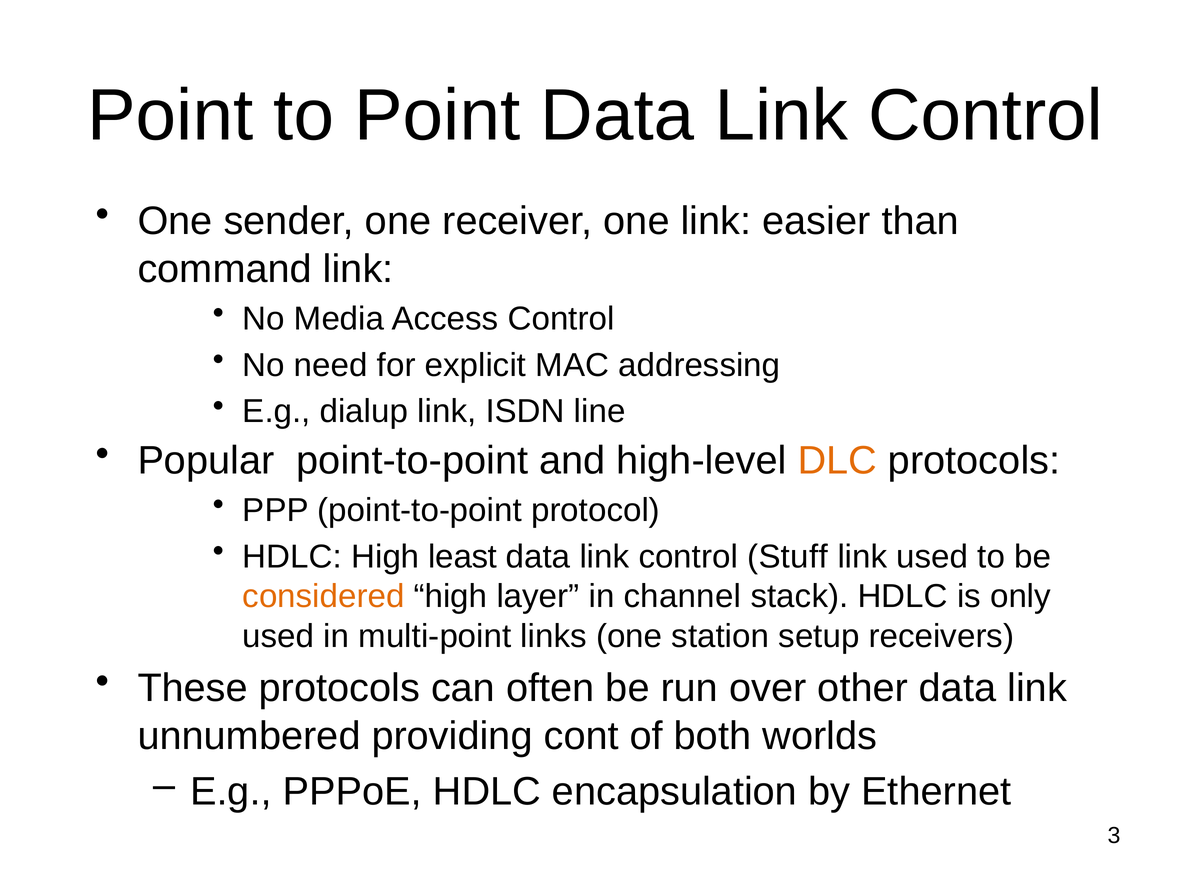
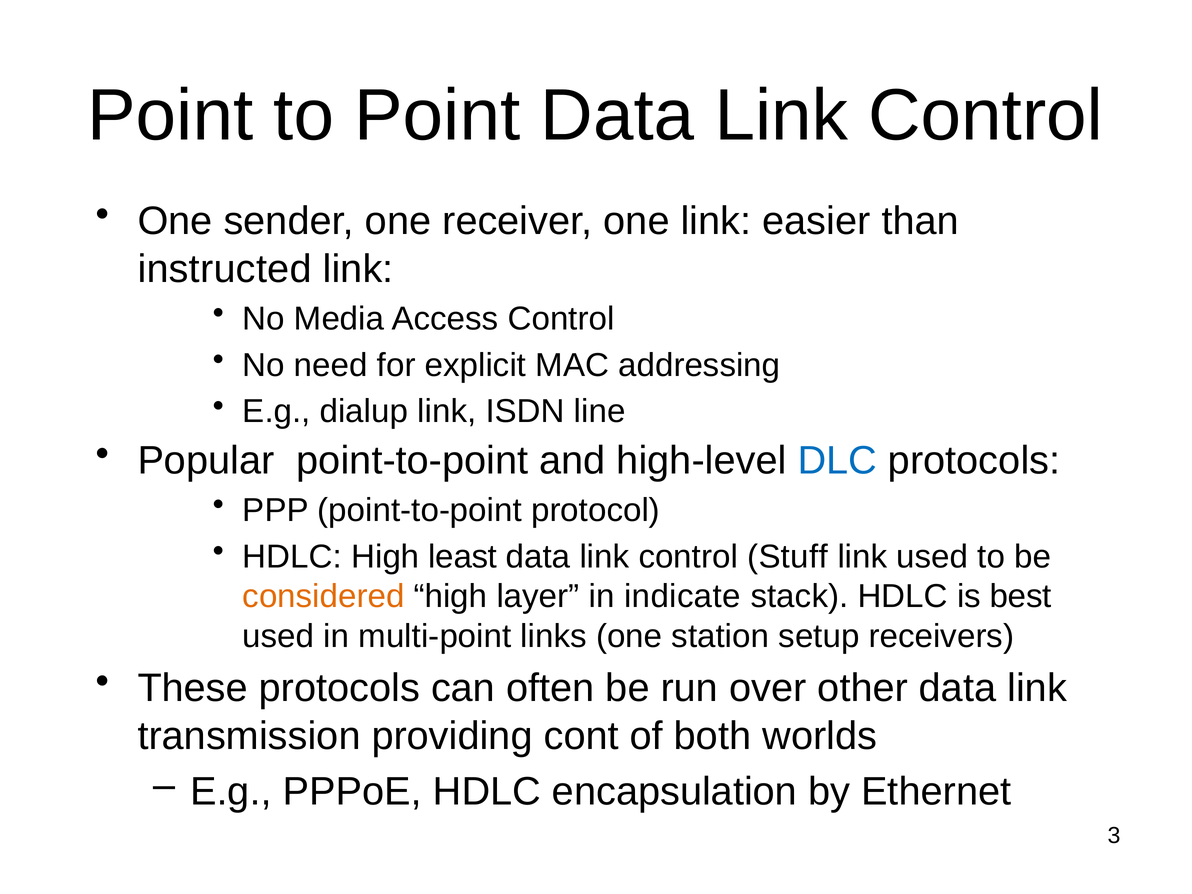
command: command -> instructed (225, 269)
DLC colour: orange -> blue (837, 460)
channel: channel -> indicate (682, 596)
only: only -> best (1021, 596)
unnumbered: unnumbered -> transmission (249, 736)
